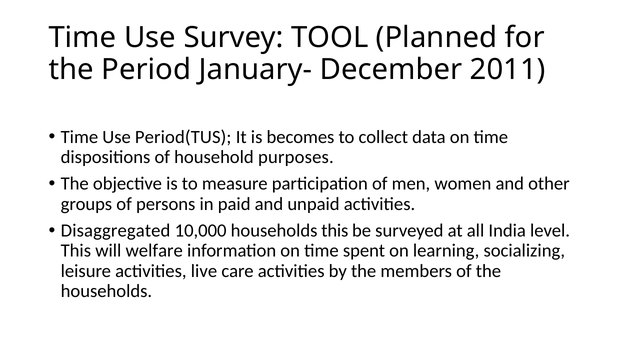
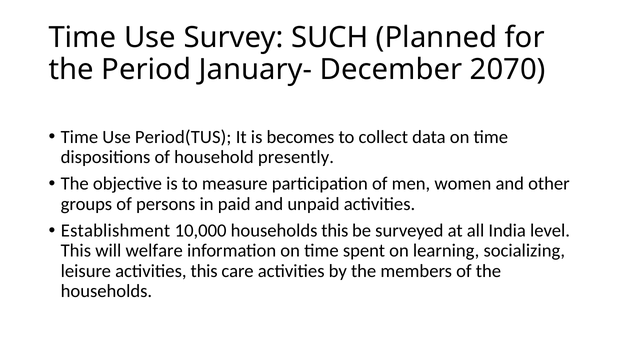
TOOL: TOOL -> SUCH (330, 38)
2011: 2011 -> 2070 (508, 69)
purposes: purposes -> presently (296, 157)
Disaggregated: Disaggregated -> Establishment (116, 231)
activities live: live -> this (204, 271)
